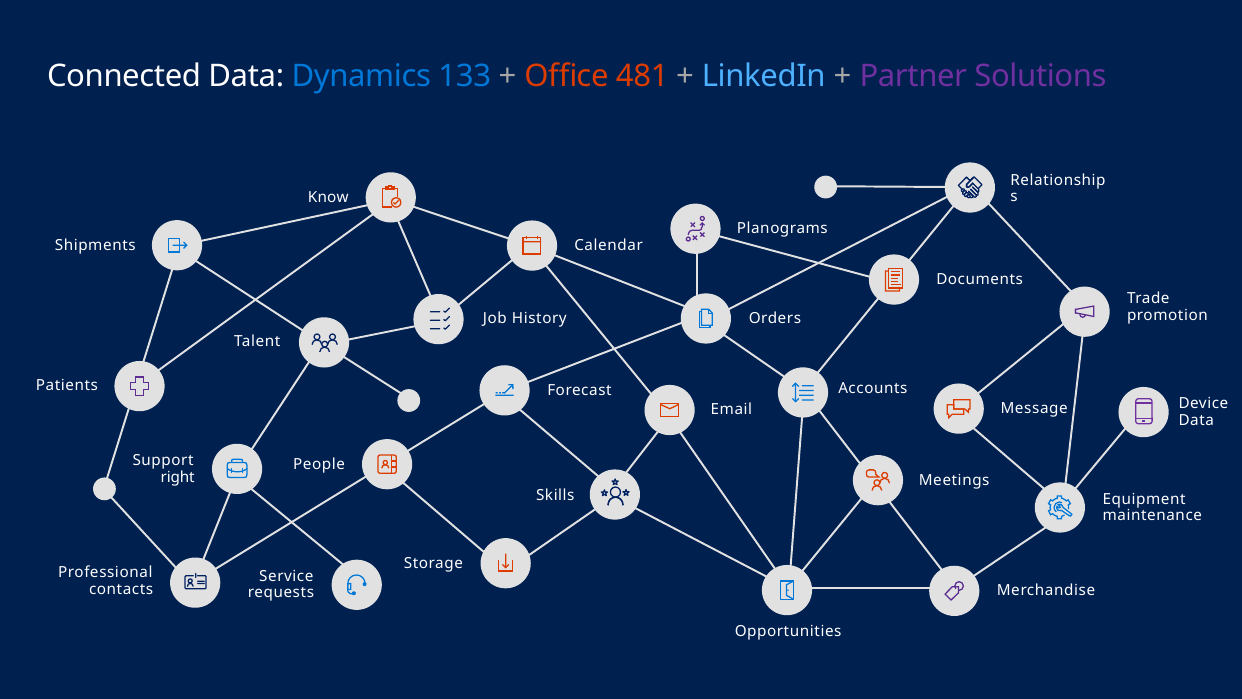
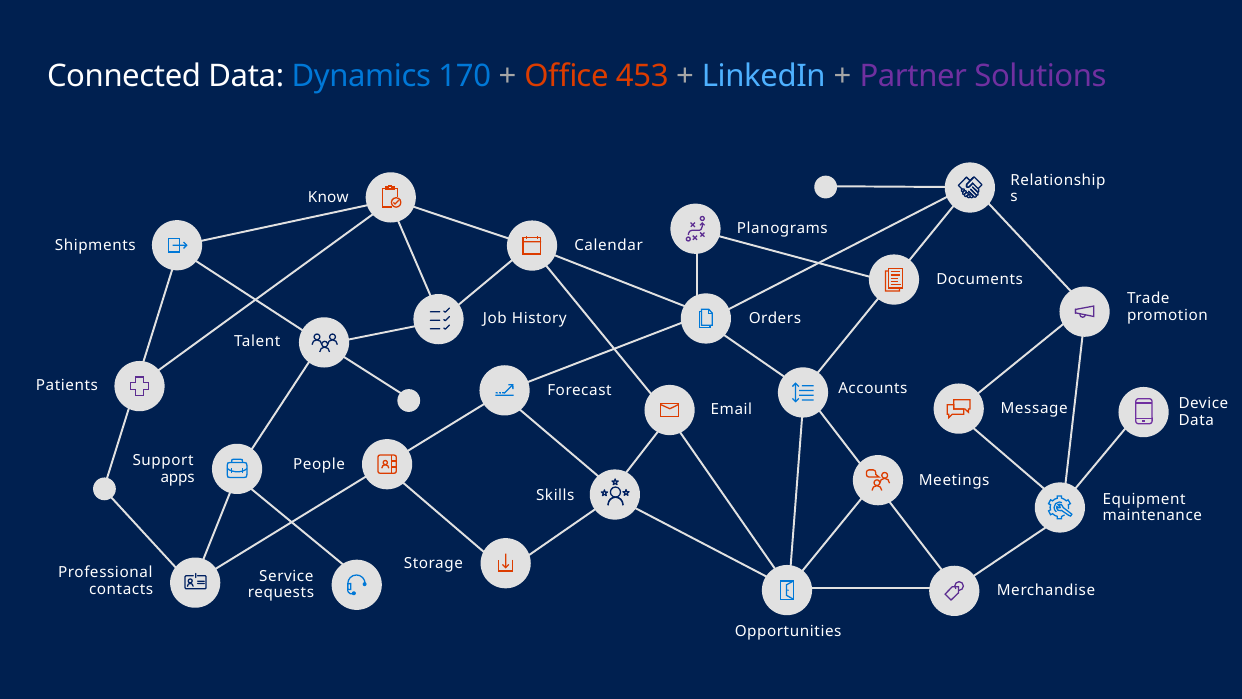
133: 133 -> 170 (465, 76)
481: 481 -> 453 (642, 76)
right: right -> apps (178, 477)
